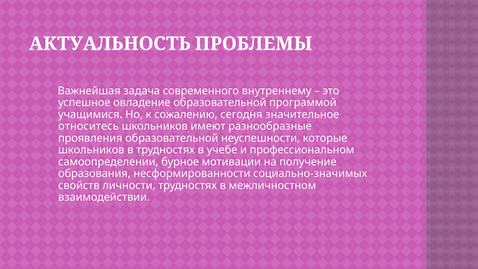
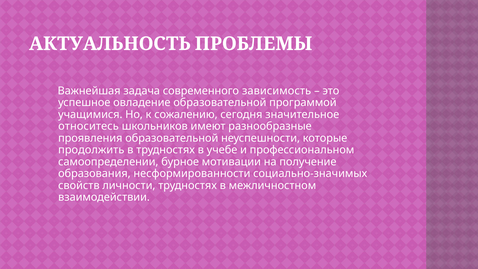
внутреннему: внутреннему -> зависимость (277, 91)
школьников: школьников -> продолжить (91, 150)
